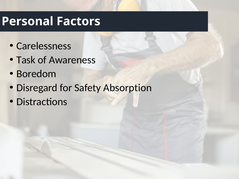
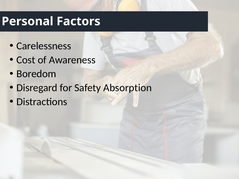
Task: Task -> Cost (26, 60)
